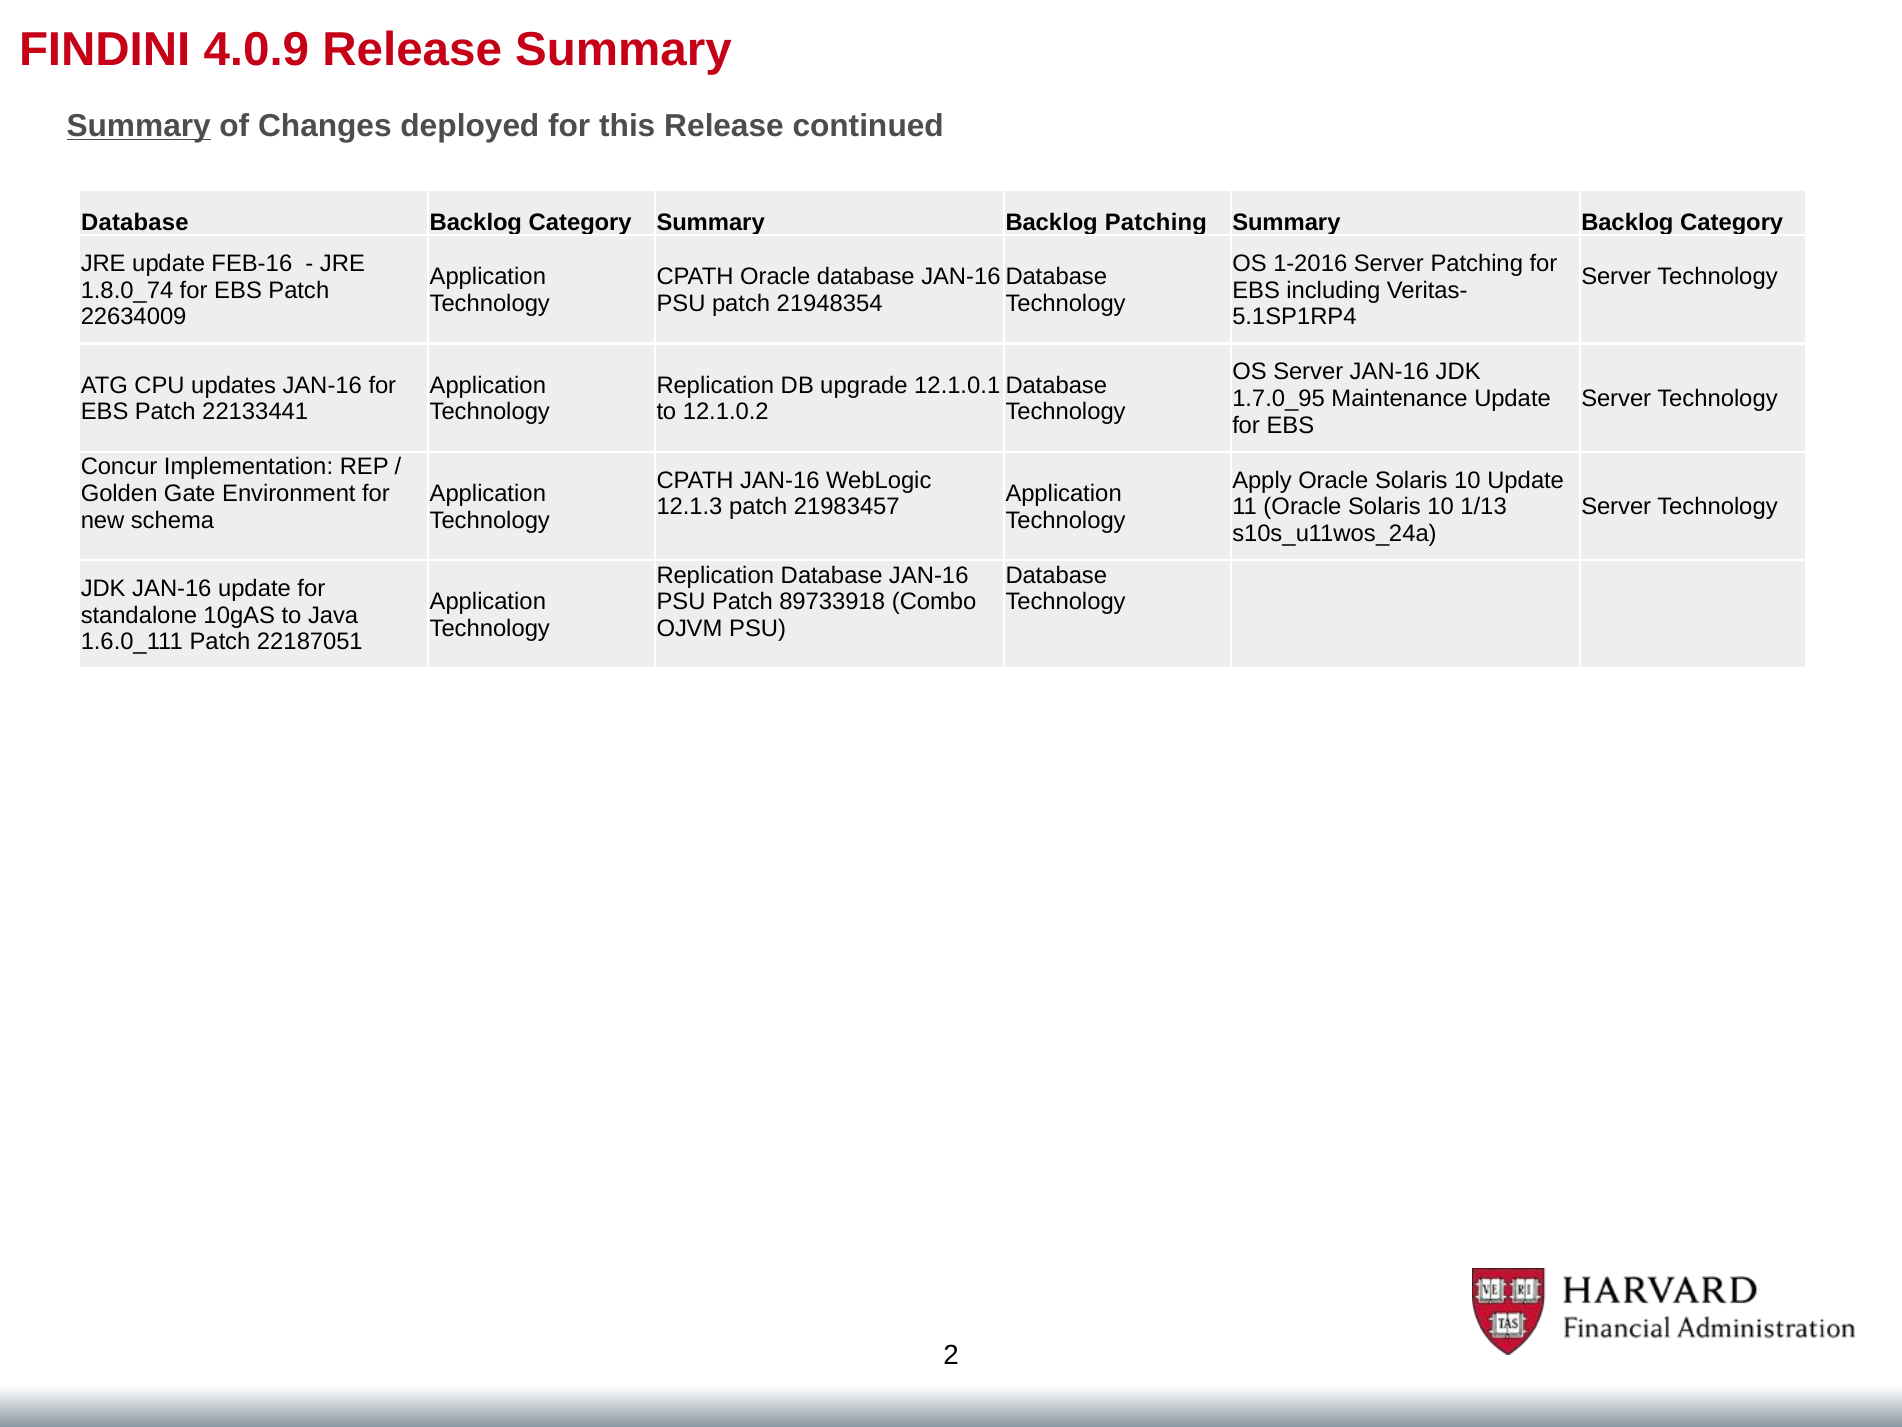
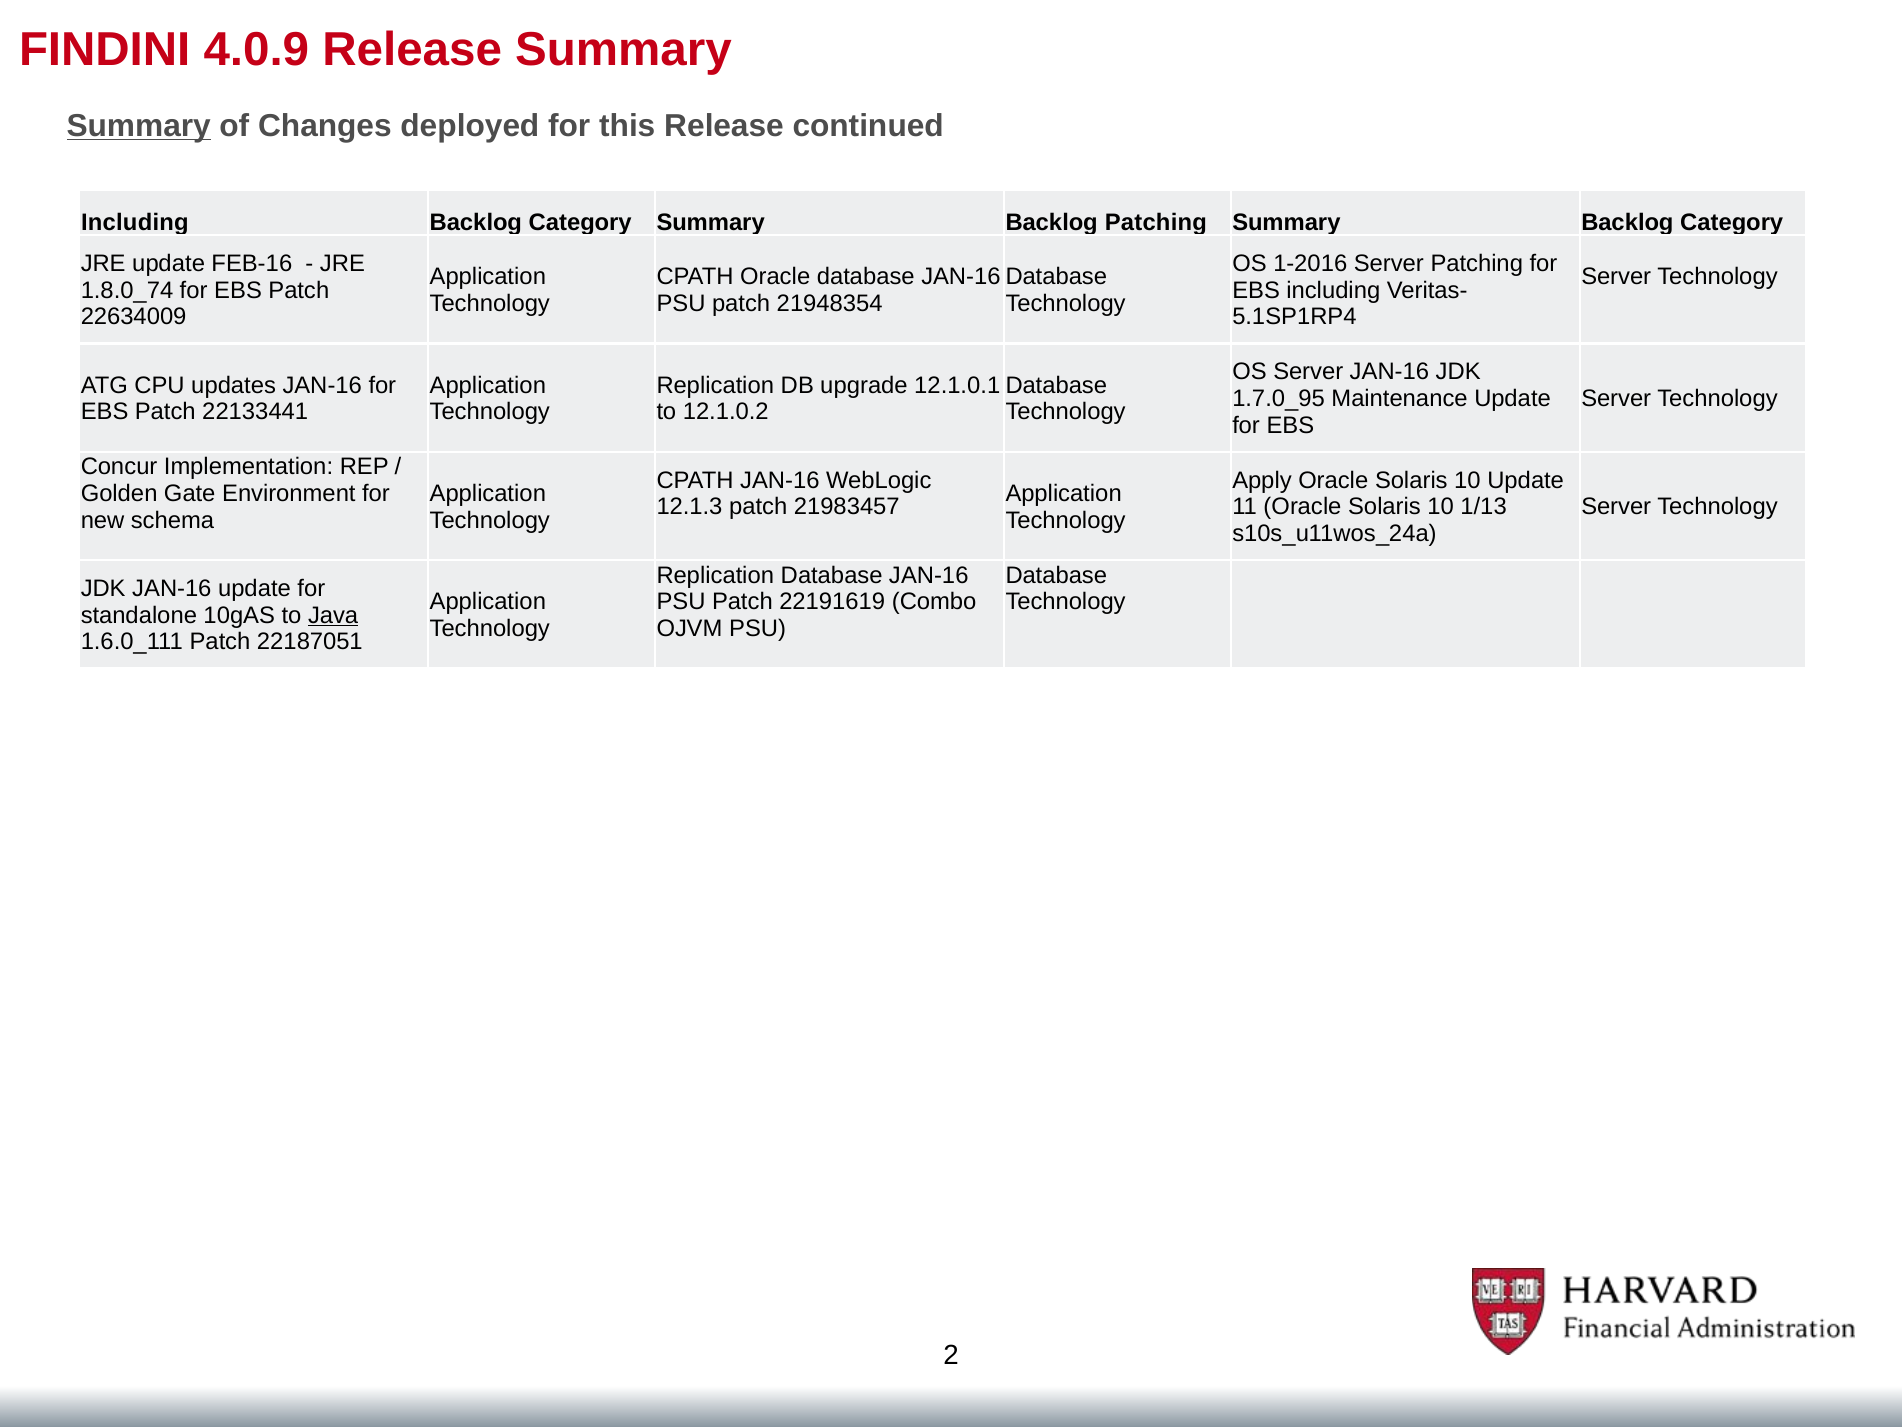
Database: Database -> Including (135, 222)
89733918: 89733918 -> 22191619 (832, 602)
Java underline: none -> present (333, 615)
